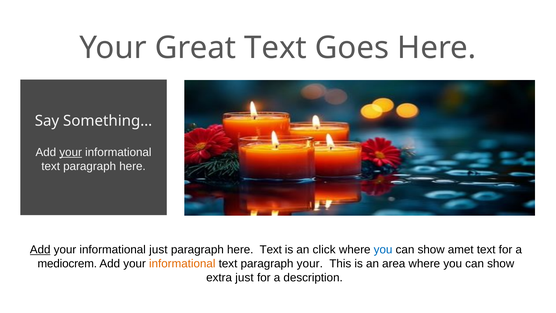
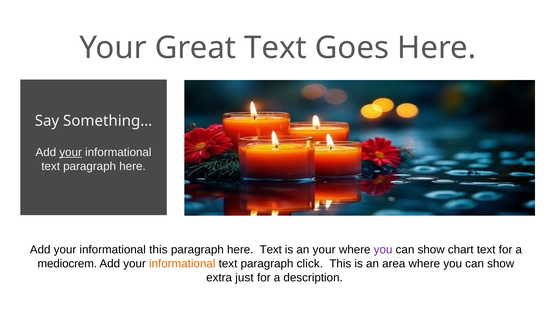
Add underline: present -> none (40, 250)
informational just: just -> this (158, 250)
an click: click -> your (324, 250)
you colour: blue -> purple (383, 250)
amet: amet -> chart (461, 250)
paragraph your: your -> click (310, 264)
